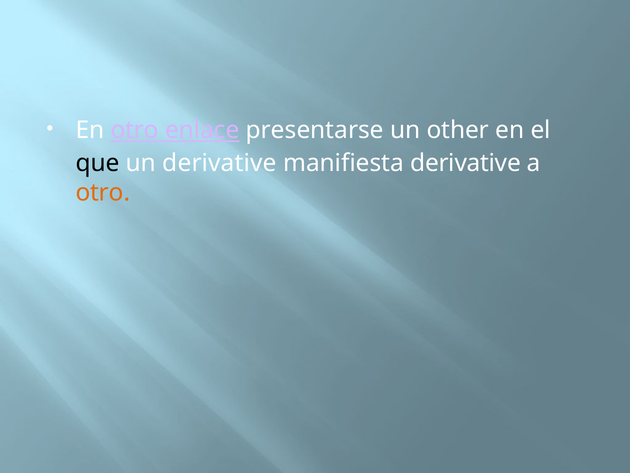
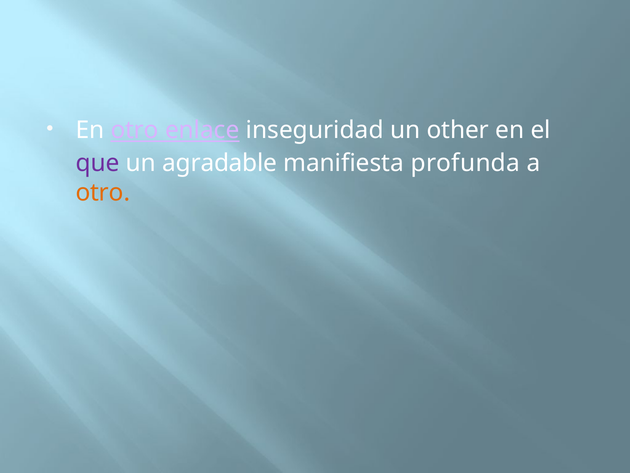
presentarse: presentarse -> inseguridad (315, 130)
que colour: black -> purple (97, 163)
un derivative: derivative -> agradable (220, 163)
manifiesta derivative: derivative -> profunda (465, 163)
